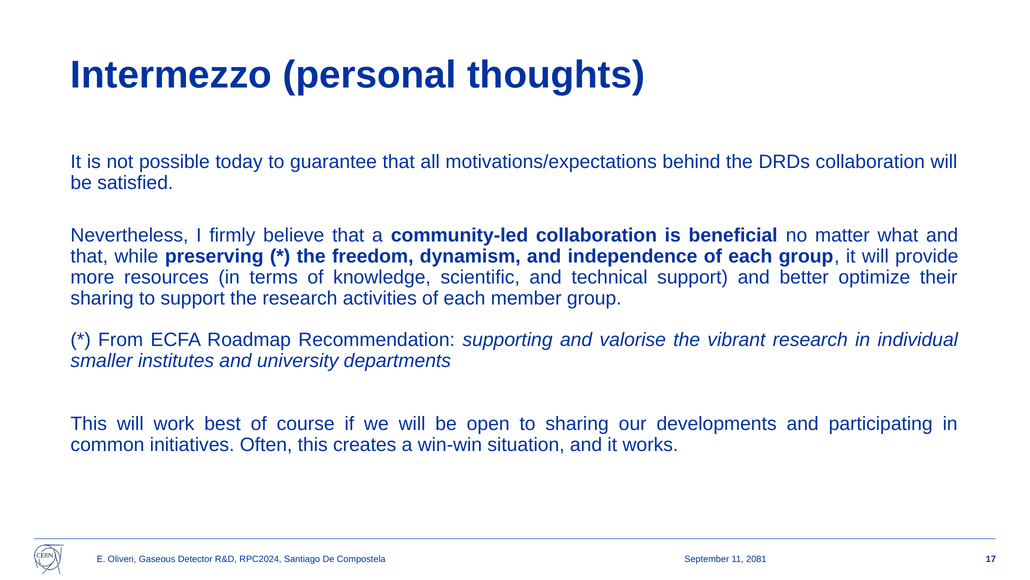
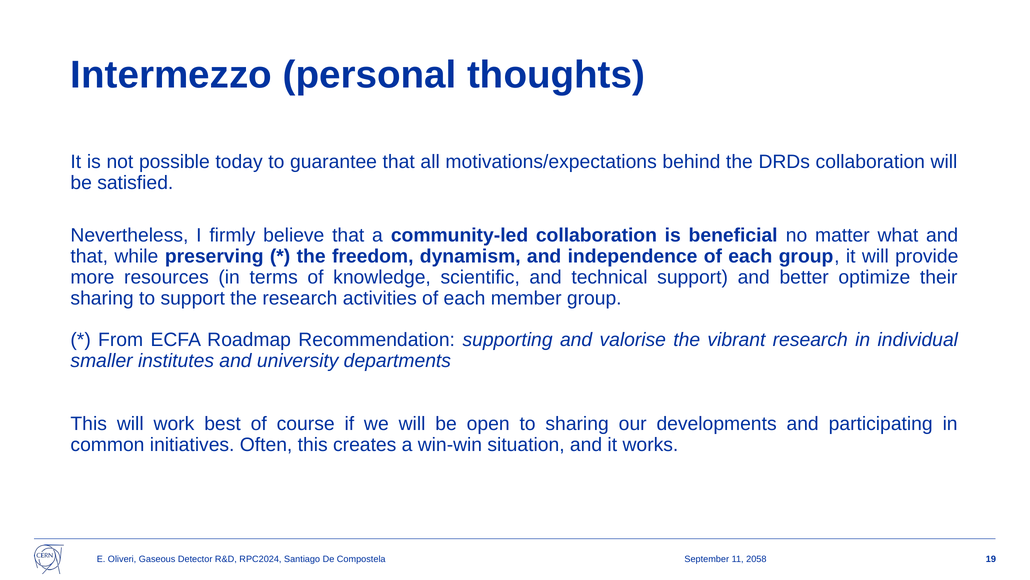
2081: 2081 -> 2058 (756, 559)
17: 17 -> 19 (991, 559)
